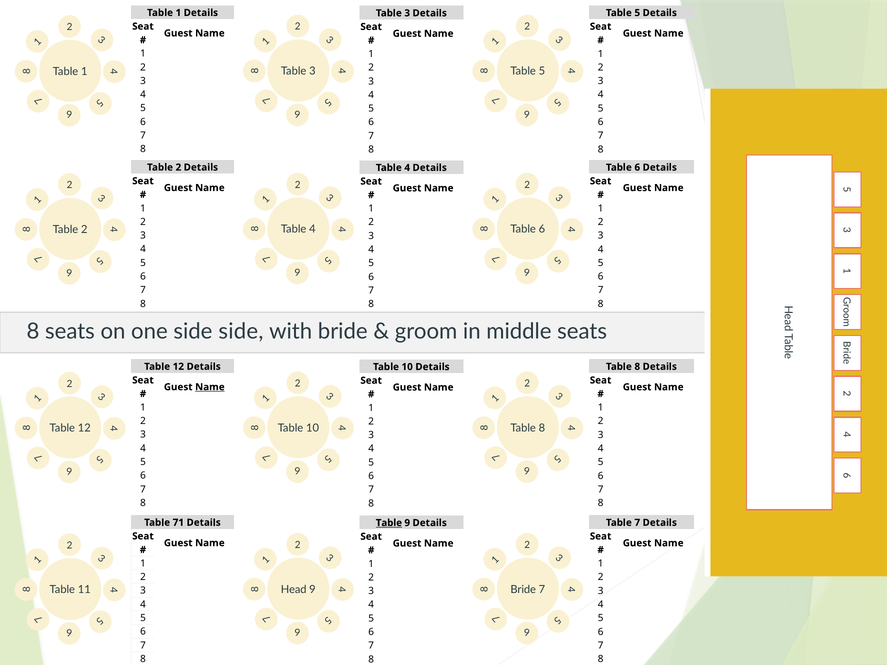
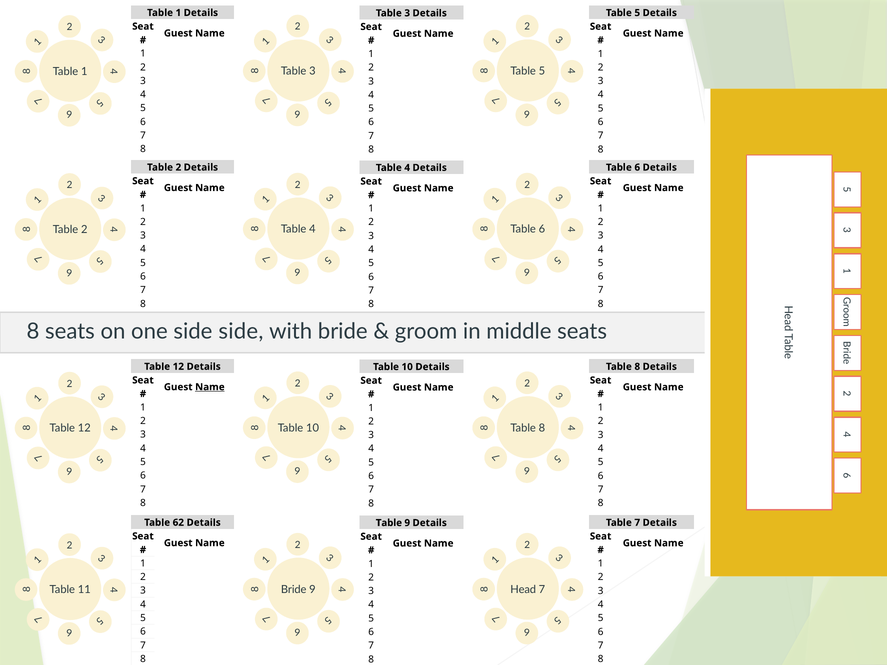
71: 71 -> 62 (178, 523)
Table underline: present -> none (389, 523)
Head: Head -> Bride (294, 590)
Bride: Bride -> Head (523, 590)
